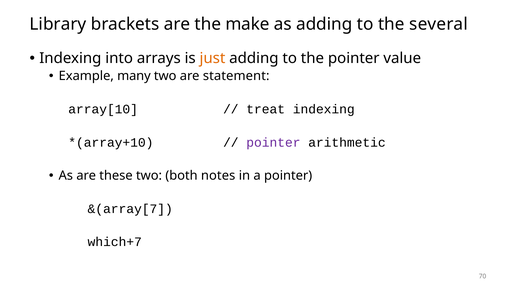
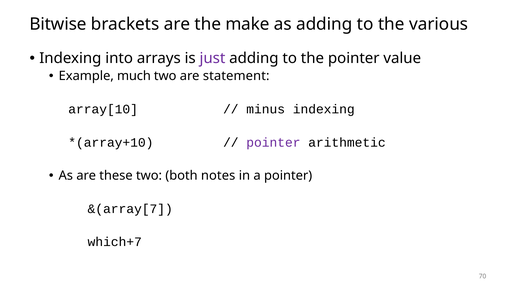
Library: Library -> Bitwise (58, 24)
several: several -> various (439, 24)
just colour: orange -> purple (212, 58)
many: many -> much (134, 76)
treat: treat -> minus (266, 109)
